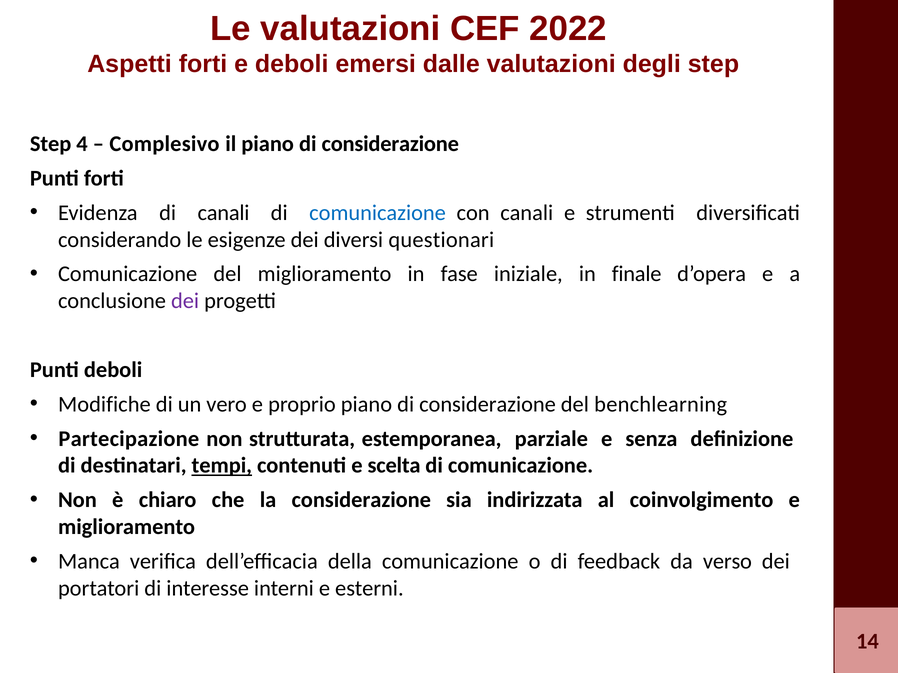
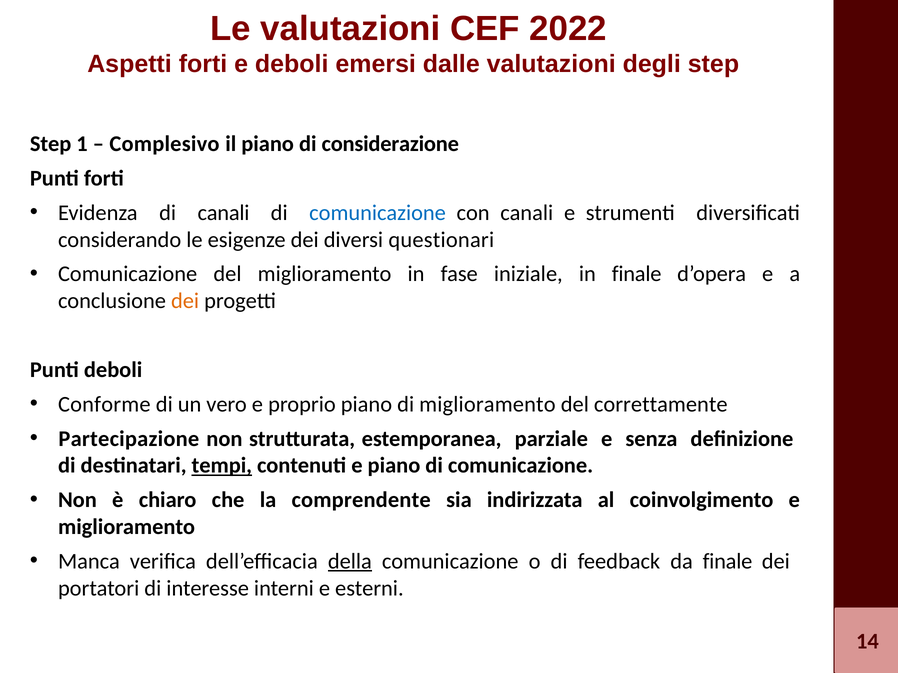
4: 4 -> 1 (82, 144)
dei colour: purple -> orange (185, 301)
Modifiche: Modifiche -> Conforme (104, 405)
proprio piano di considerazione: considerazione -> miglioramento (487, 405)
benchlearning: benchlearning -> correttamente (661, 405)
e scelta: scelta -> piano (394, 466)
la considerazione: considerazione -> comprendente (361, 500)
della underline: none -> present (350, 562)
da verso: verso -> finale (727, 562)
